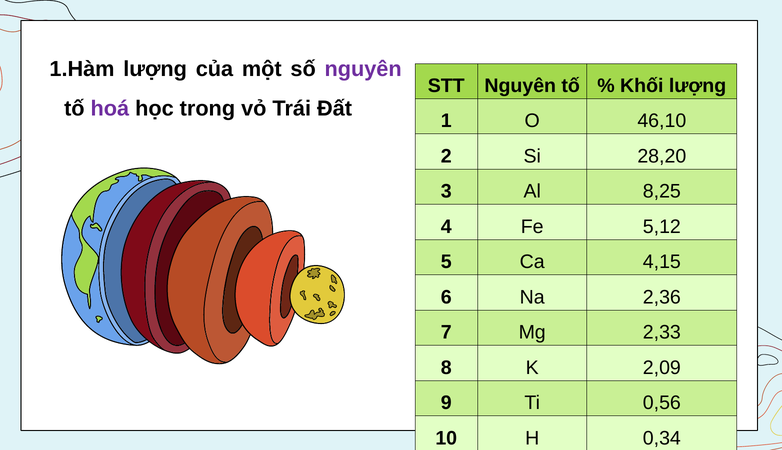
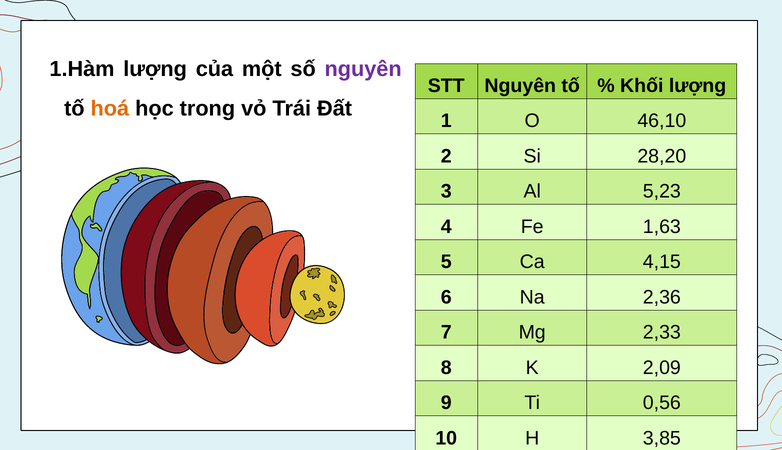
hoá colour: purple -> orange (110, 108)
8,25: 8,25 -> 5,23 (662, 191)
5,12: 5,12 -> 1,63 (662, 226)
0,34: 0,34 -> 3,85 (662, 438)
